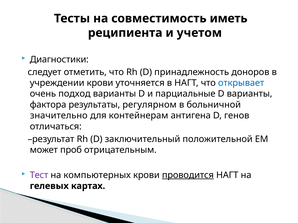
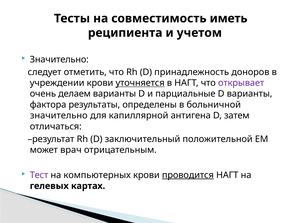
Диагностики: Диагностики -> Значительно (59, 60)
уточняется underline: none -> present (140, 83)
открывает colour: blue -> purple (241, 83)
подход: подход -> делаем (74, 94)
регулярном: регулярном -> определены (150, 105)
контейнерам: контейнерам -> капиллярной (139, 116)
генов: генов -> затем (237, 116)
проб: проб -> врач (71, 150)
